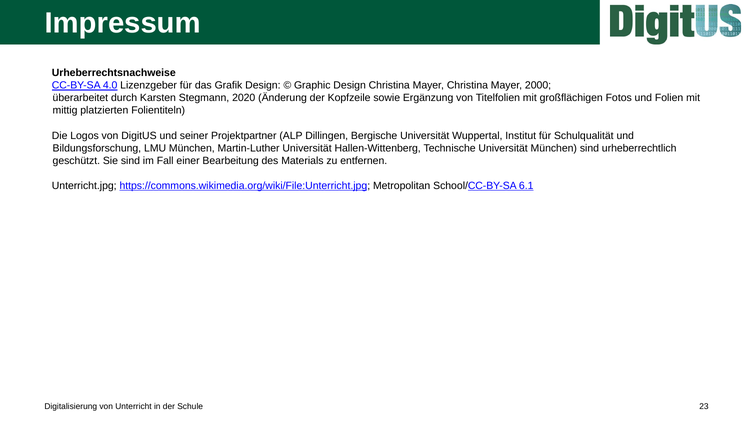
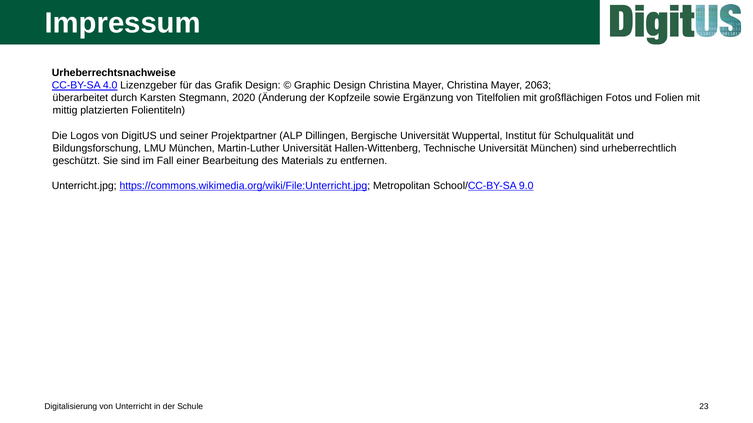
2000: 2000 -> 2063 (538, 86)
6.1: 6.1 -> 9.0 (526, 186)
